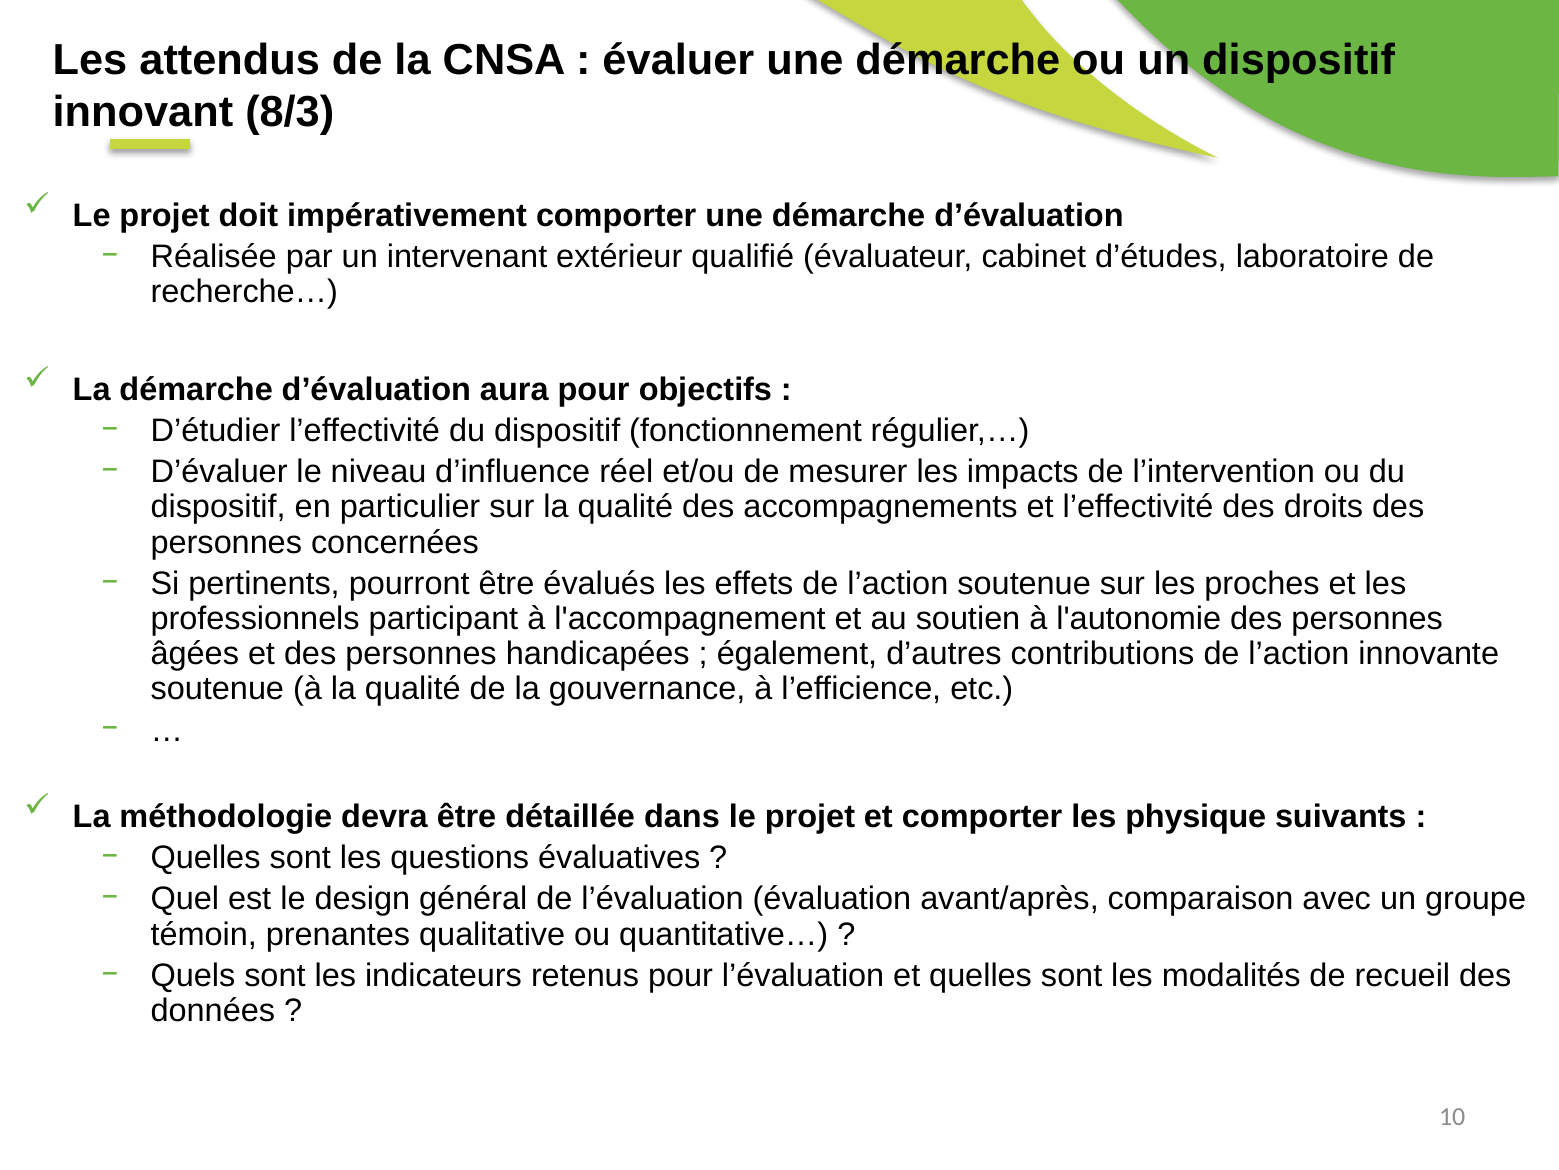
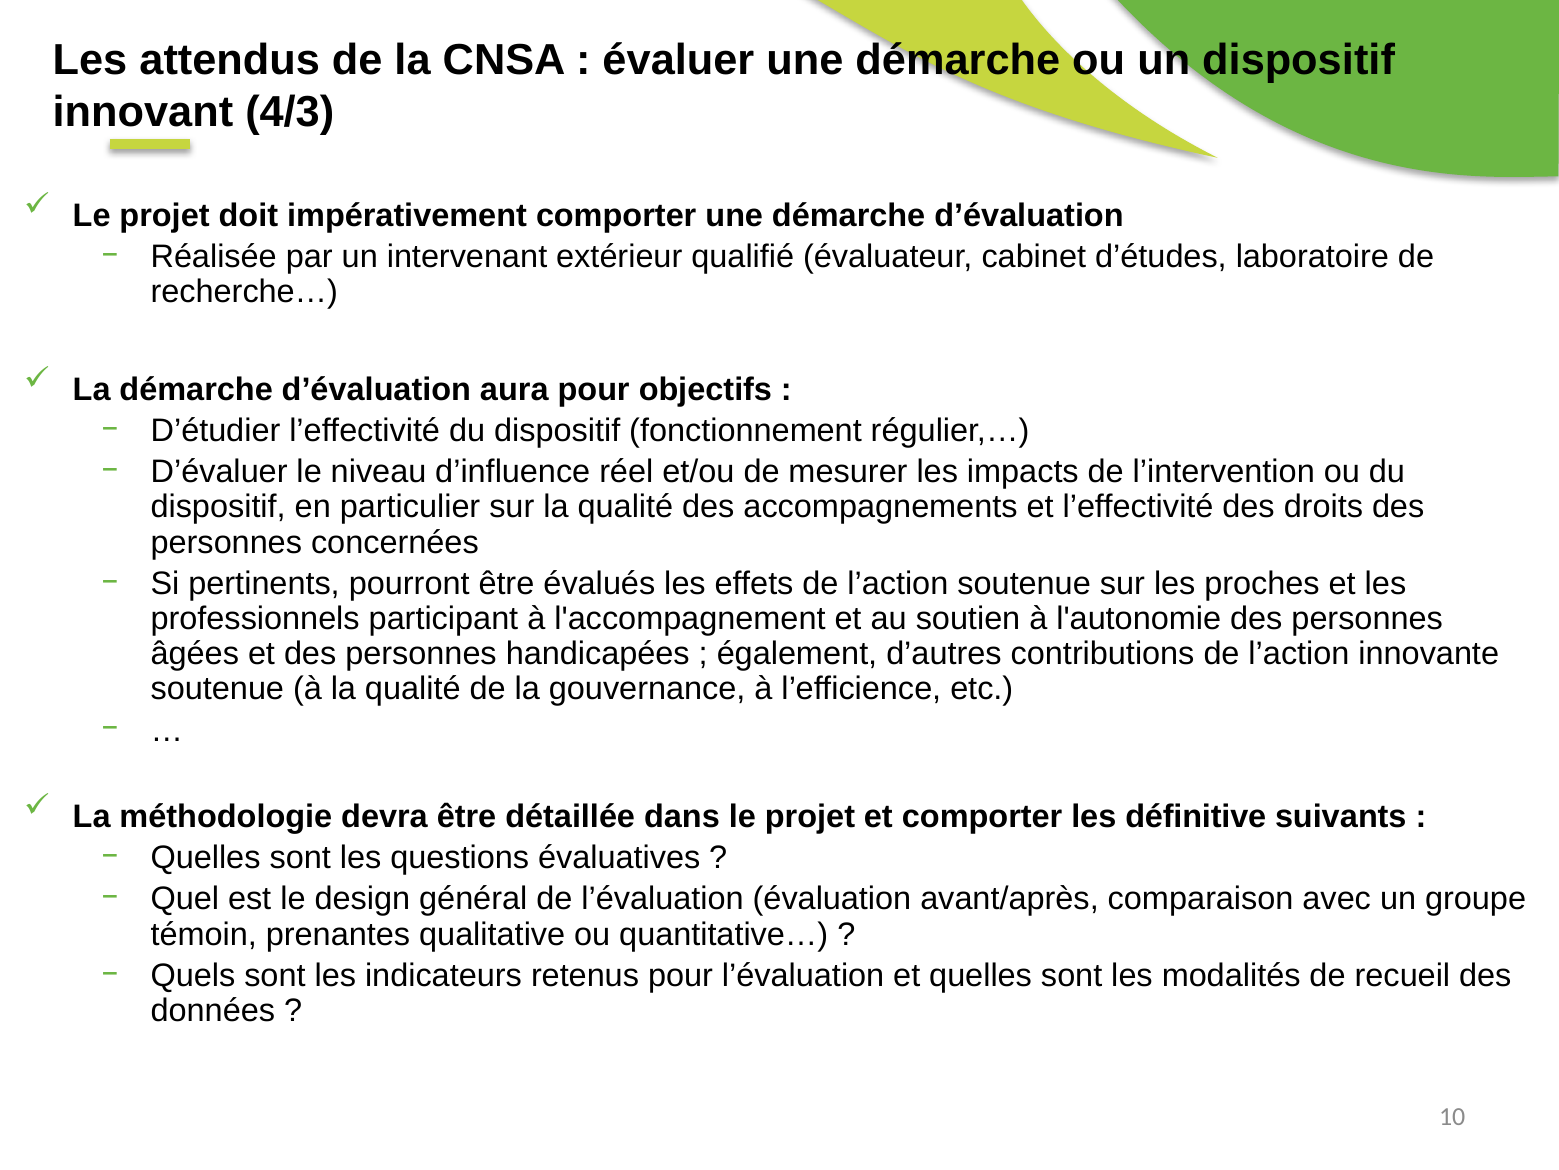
8/3: 8/3 -> 4/3 (290, 112)
physique: physique -> définitive (1196, 816)
